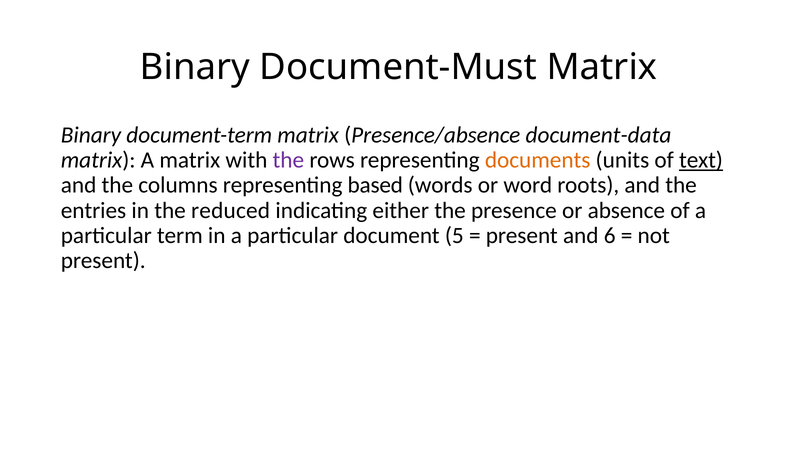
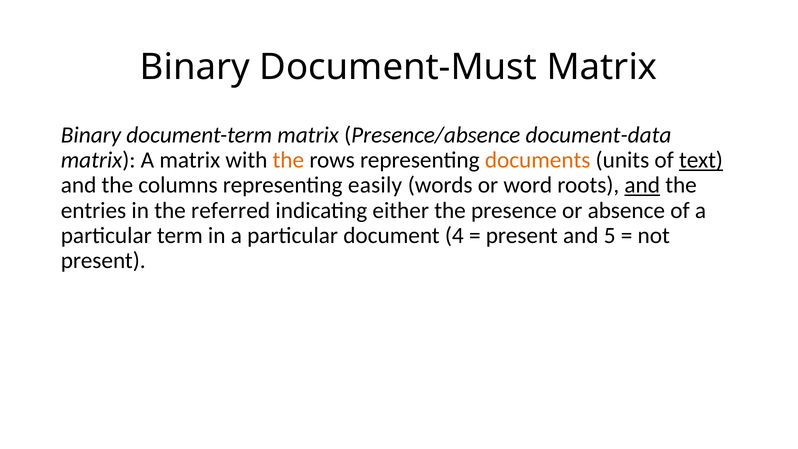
the colour: purple -> orange (288, 160)
based: based -> easily (375, 185)
and underline: none -> present (642, 185)
reduced: reduced -> referred (231, 210)
5: 5 -> 4 (454, 235)
6: 6 -> 5 (610, 235)
